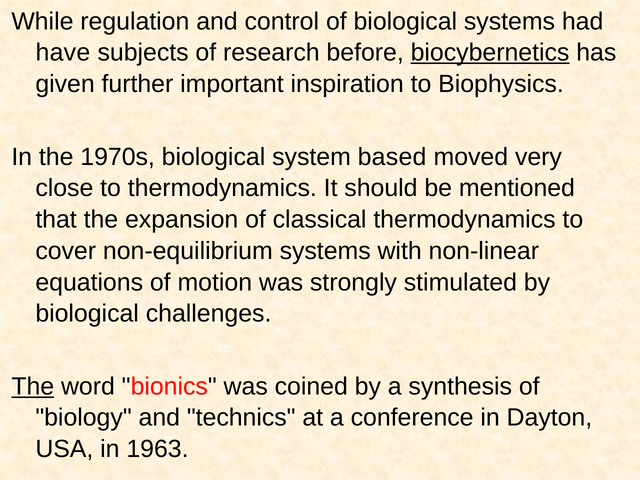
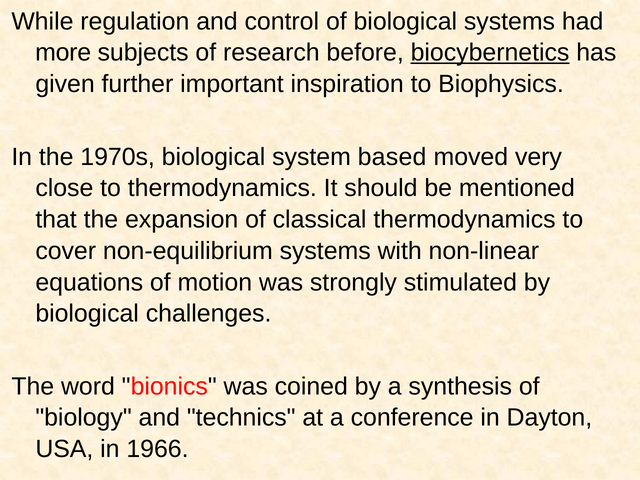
have: have -> more (63, 53)
The underline: present -> none (33, 386)
1963: 1963 -> 1966 (157, 449)
